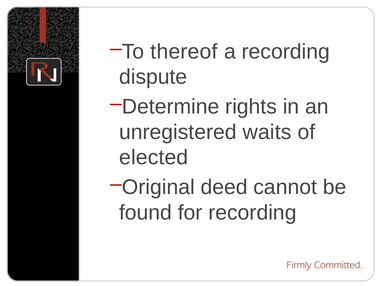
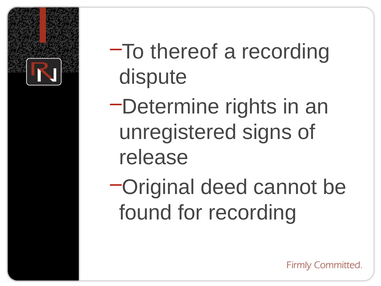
waits: waits -> signs (267, 132)
elected: elected -> release (154, 157)
